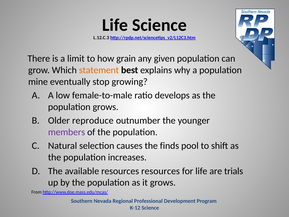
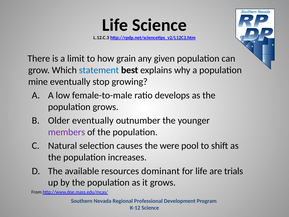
statement colour: orange -> blue (99, 70)
Older reproduce: reproduce -> eventually (93, 120)
finds: finds -> were (170, 146)
resources resources: resources -> dominant (160, 171)
